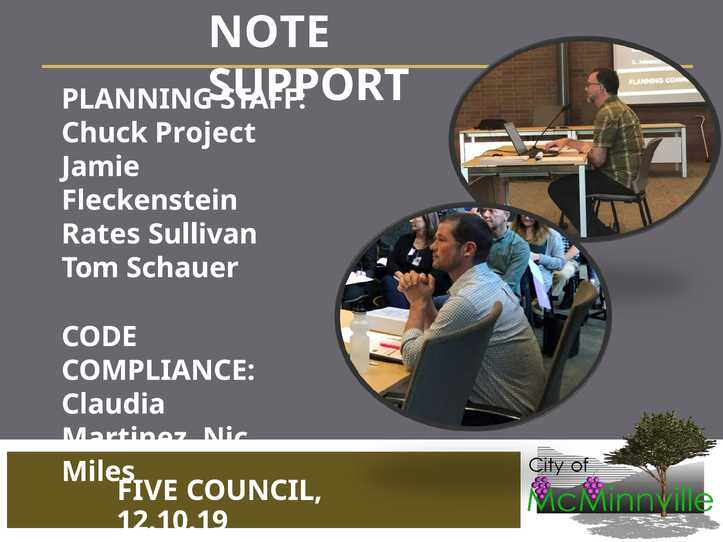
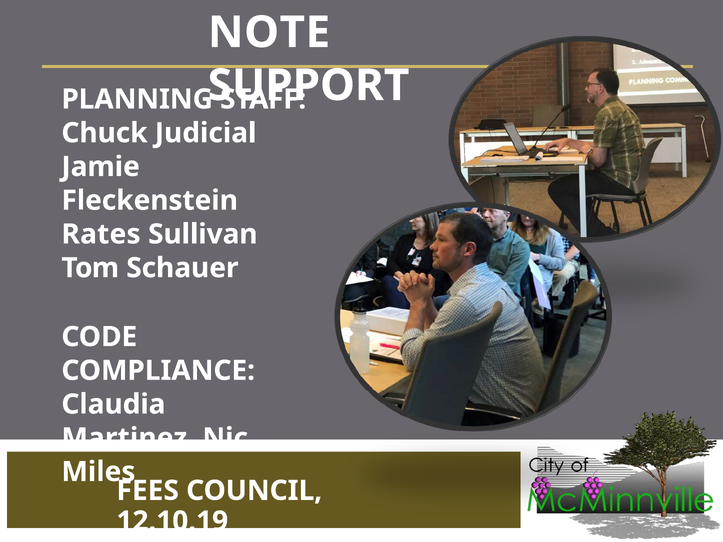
Project: Project -> Judicial (206, 133)
FIVE: FIVE -> FEES (148, 491)
